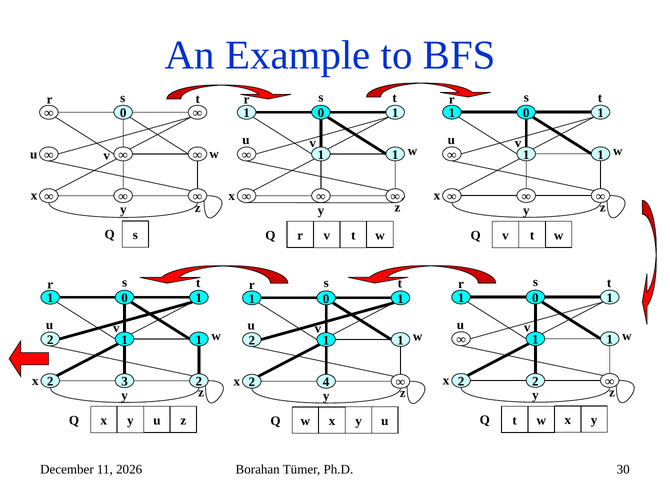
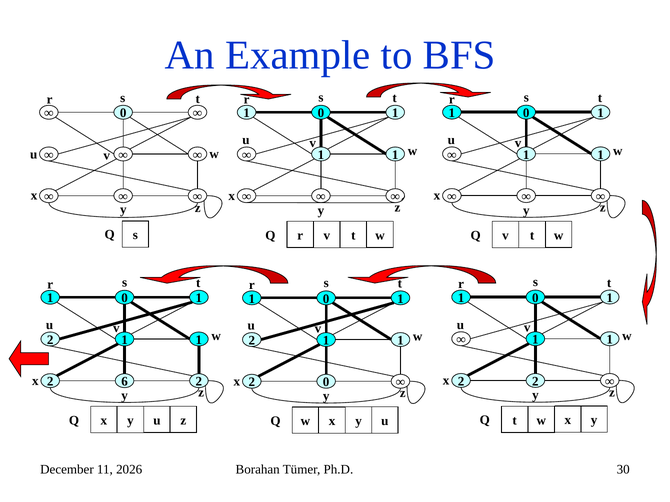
3: 3 -> 6 (125, 382)
4: 4 -> 0 (326, 383)
